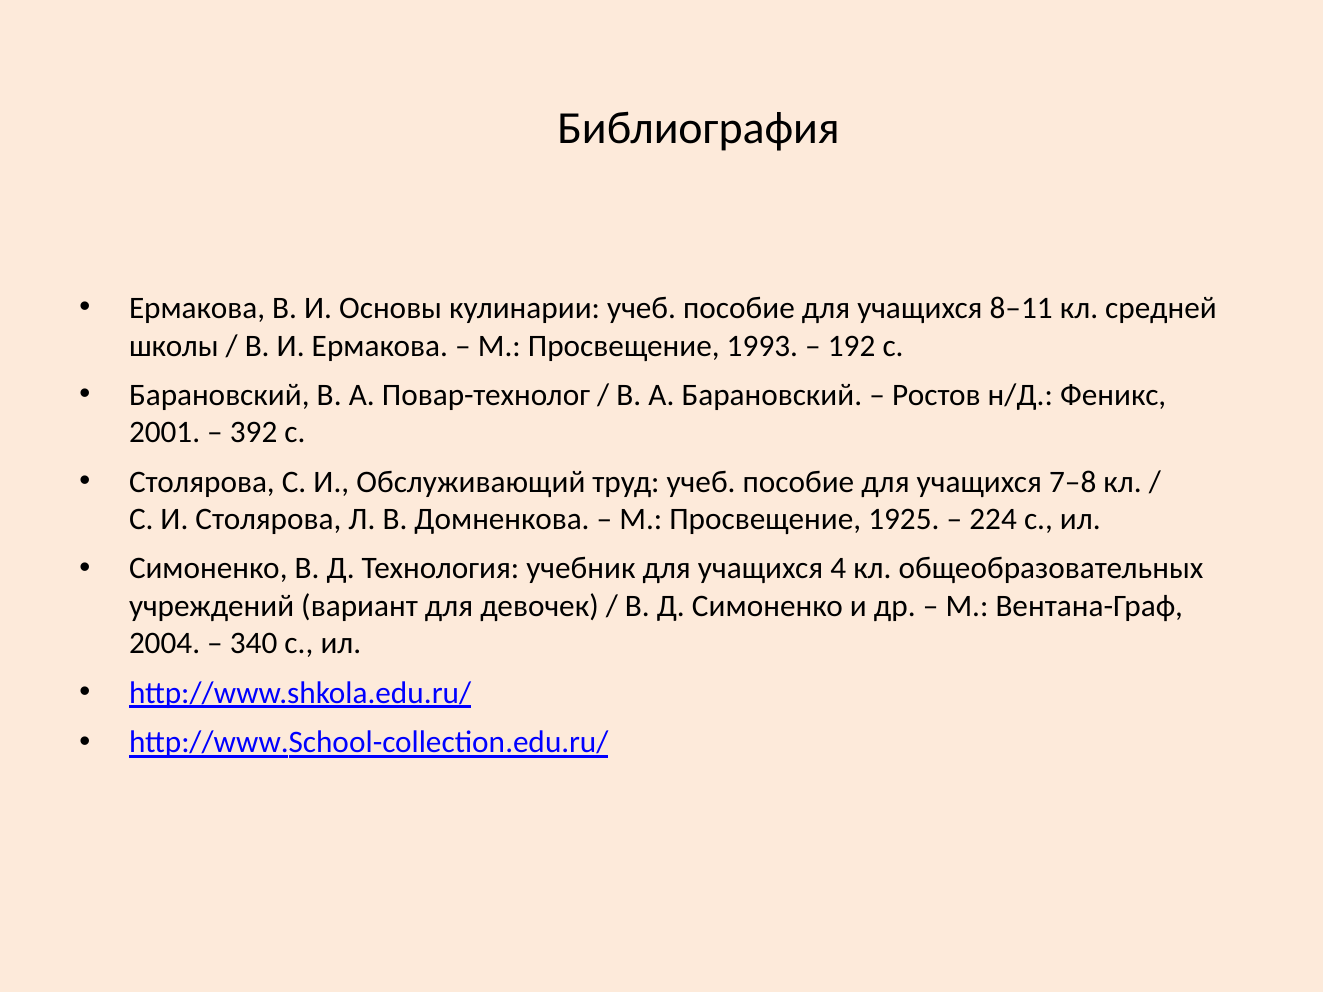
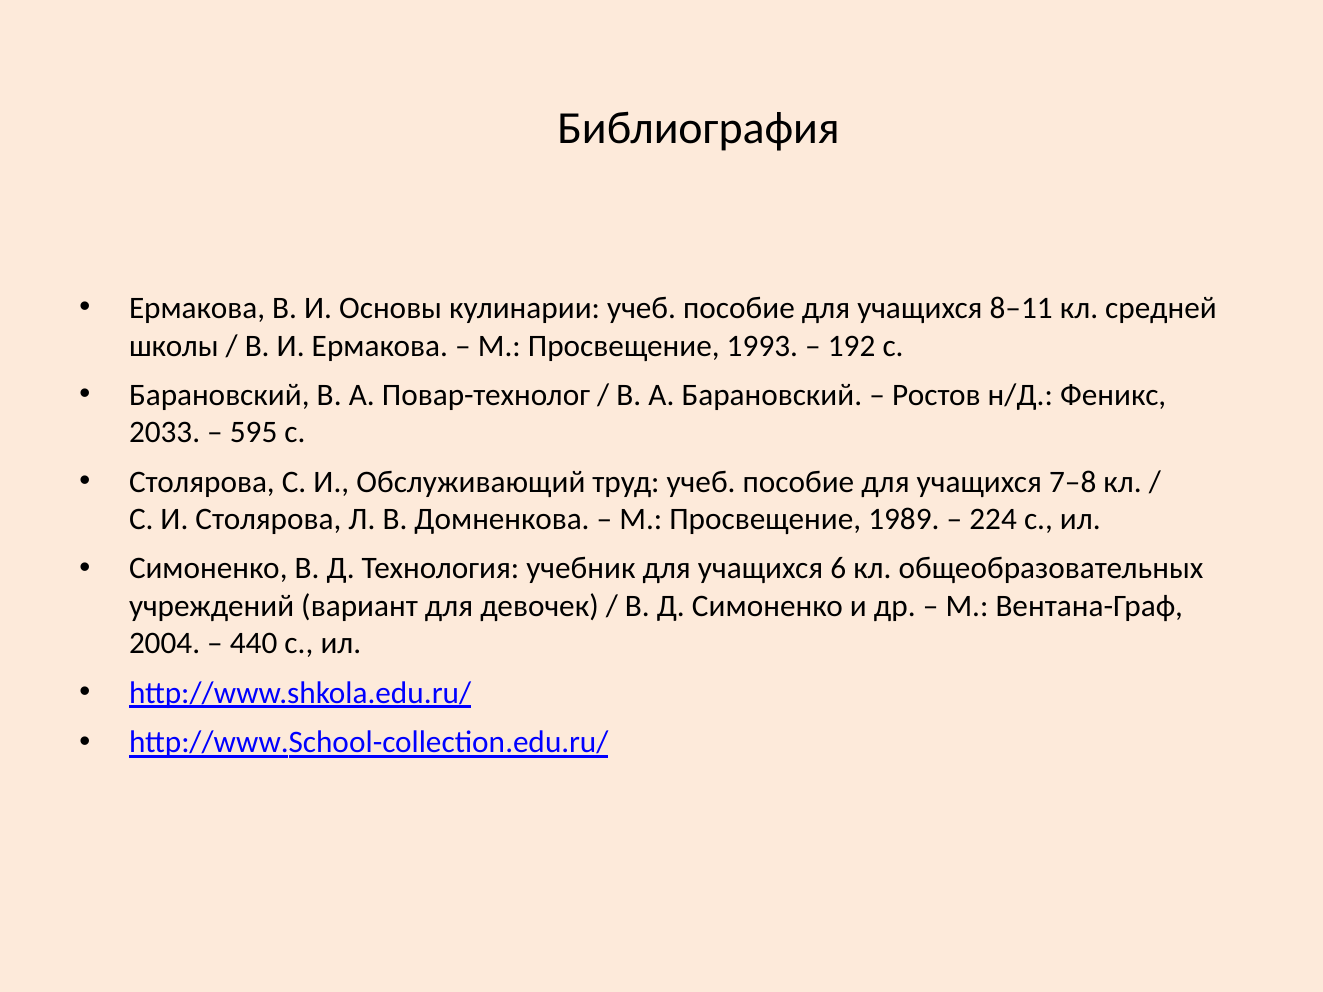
2001: 2001 -> 2033 (165, 433)
392: 392 -> 595 (254, 433)
1925: 1925 -> 1989 (904, 519)
4: 4 -> 6 (838, 569)
340: 340 -> 440 (254, 644)
